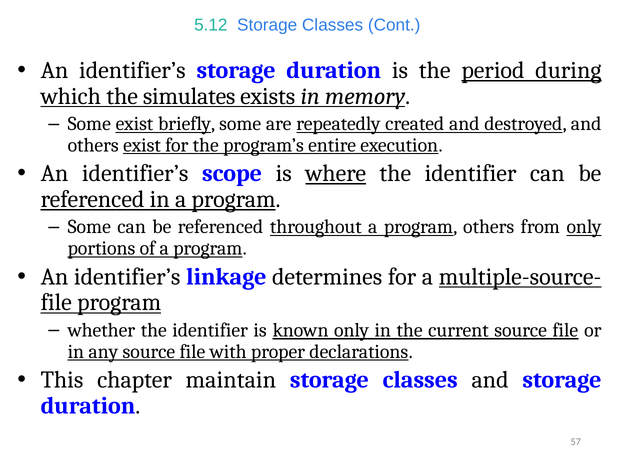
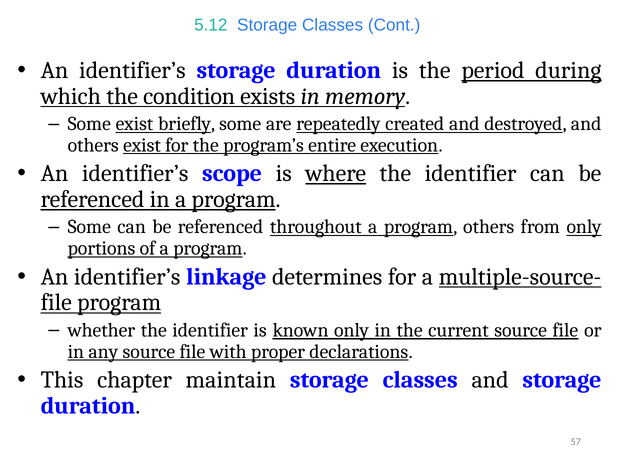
simulates: simulates -> condition (189, 96)
